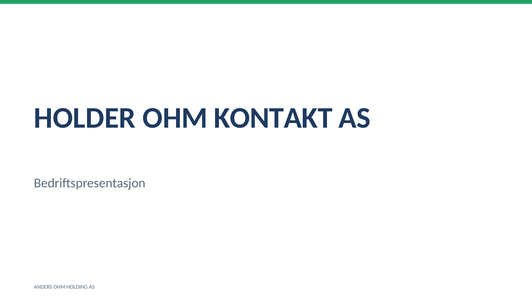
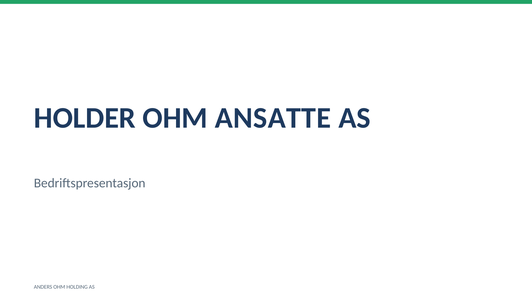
KONTAKT: KONTAKT -> ANSATTE (273, 118)
